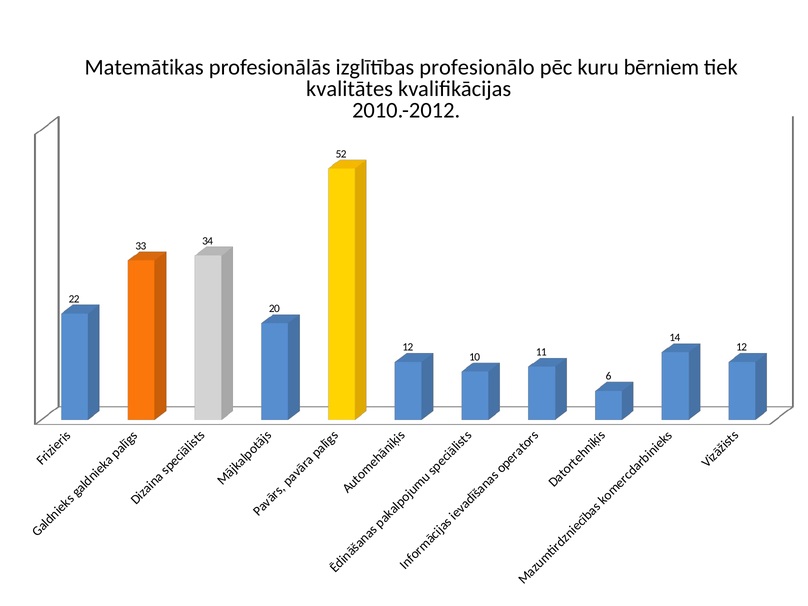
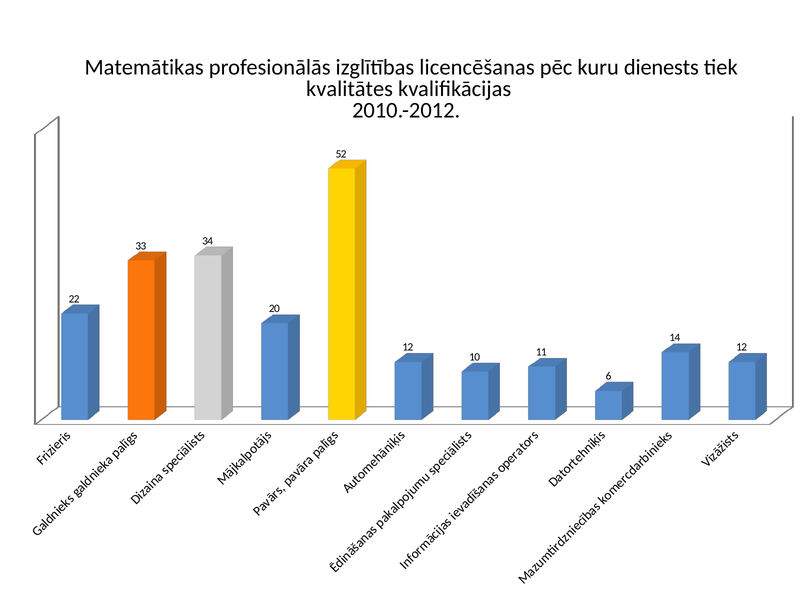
profesionālo: profesionālo -> licencēšanas (477, 67)
bērniem: bērniem -> dienests (661, 67)
